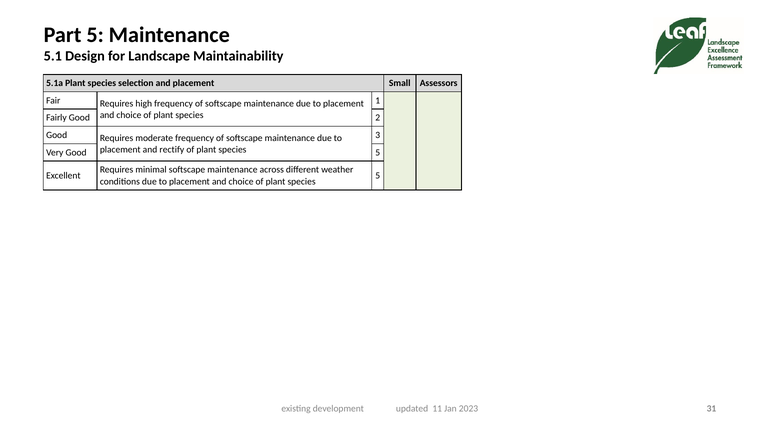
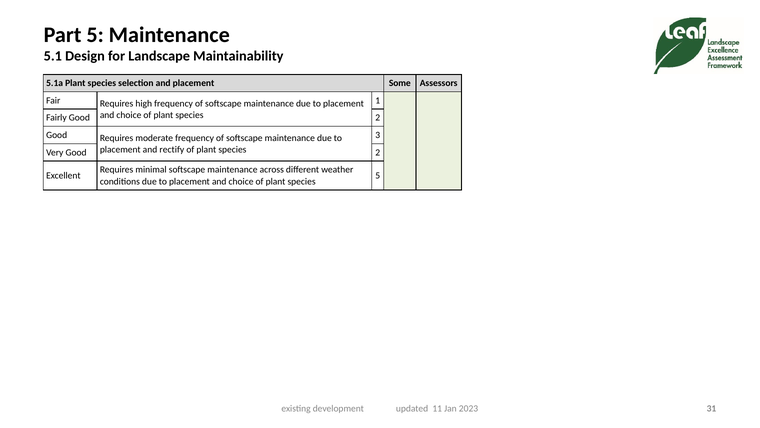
Small: Small -> Some (400, 83)
Very Good 5: 5 -> 2 (378, 152)
